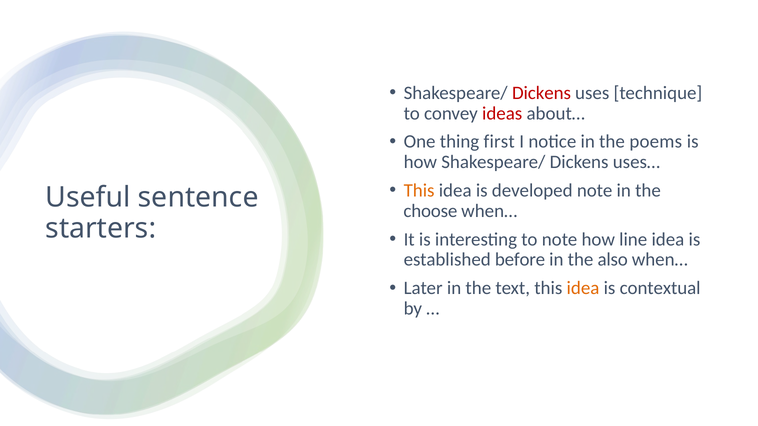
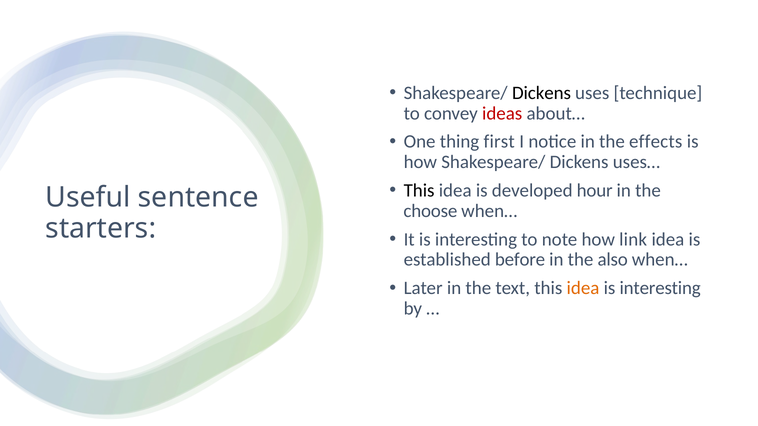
Dickens colour: red -> black (541, 93)
poems: poems -> effects (656, 142)
This colour: orange -> black (419, 191)
developed note: note -> hour (595, 191)
line: line -> link (633, 239)
contextual: contextual -> interesting (660, 288)
